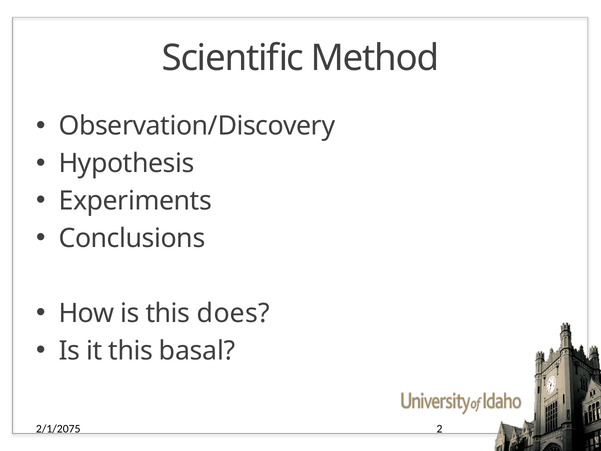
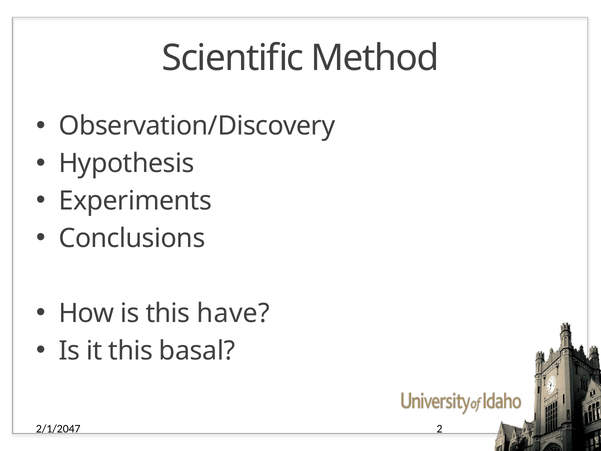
does: does -> have (233, 313)
2/1/2075: 2/1/2075 -> 2/1/2047 (58, 429)
